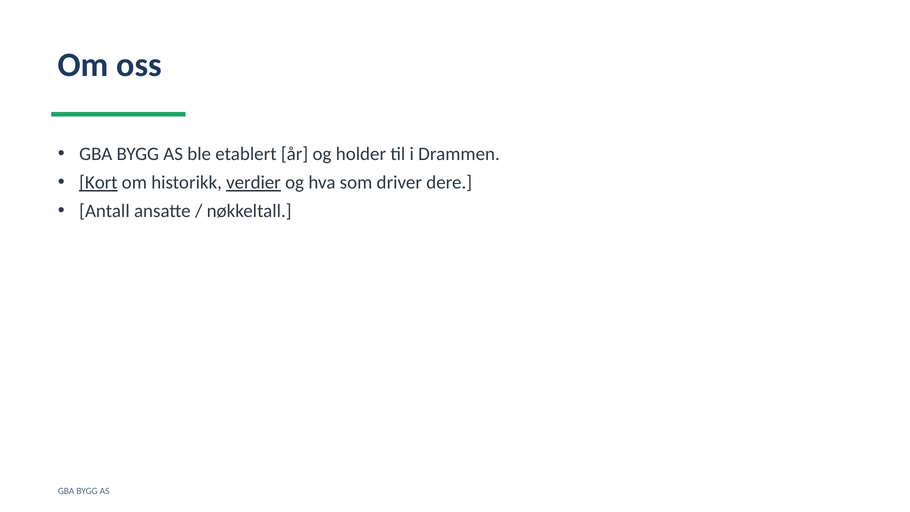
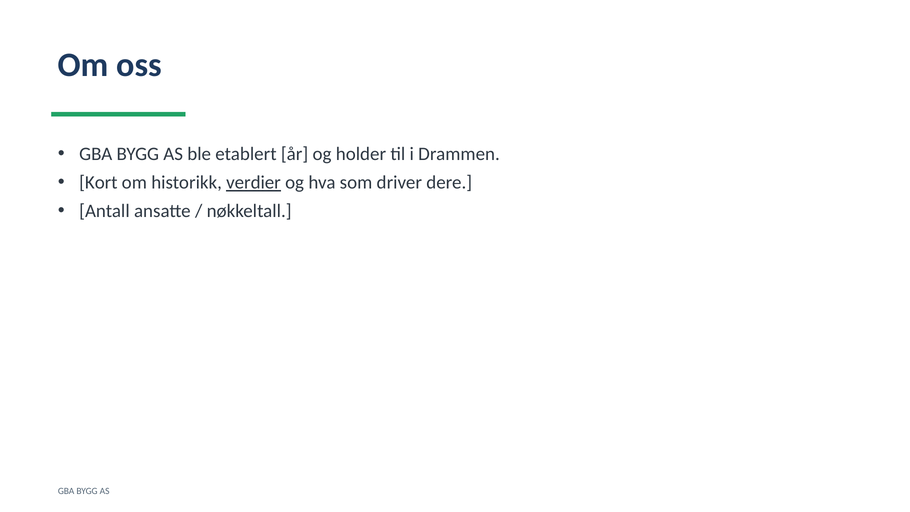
Kort underline: present -> none (98, 183)
